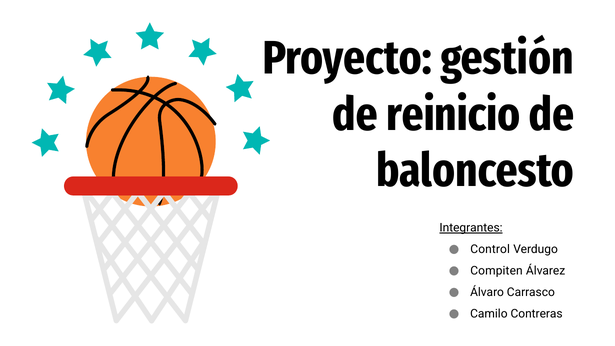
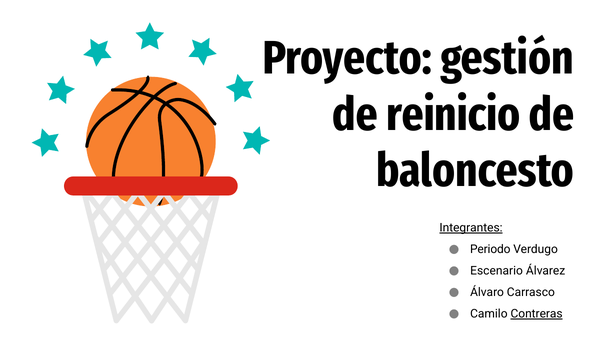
Control: Control -> Periodo (490, 249)
Compiten: Compiten -> Escenario (497, 271)
Contreras underline: none -> present (537, 314)
